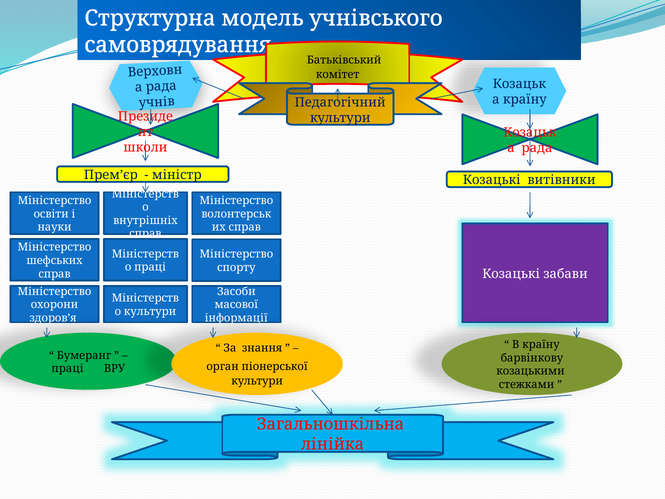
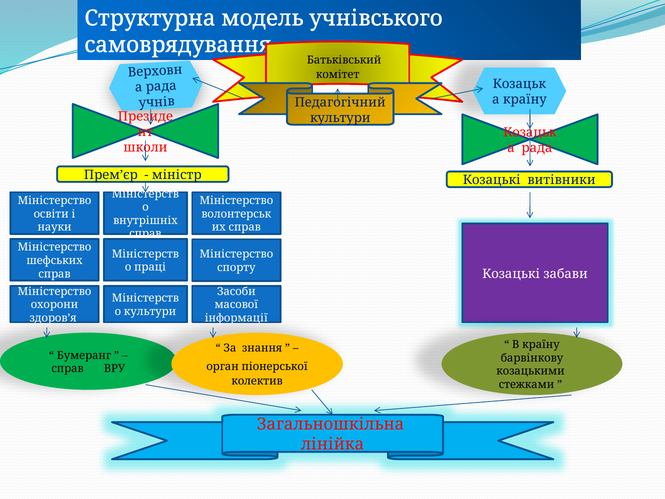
праці: праці -> справ (68, 368)
культури: культури -> колектив (257, 381)
